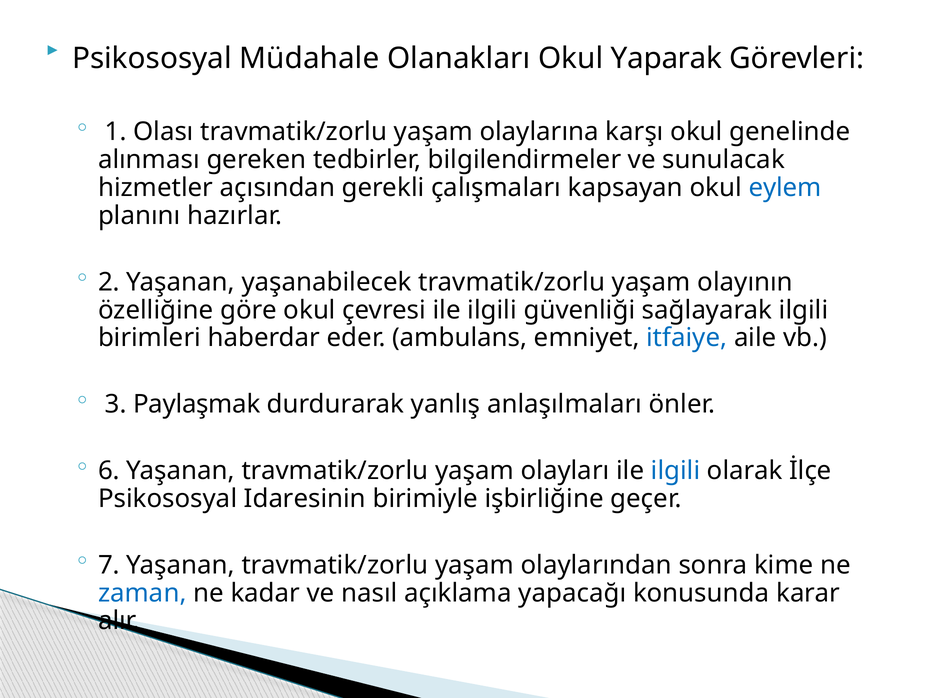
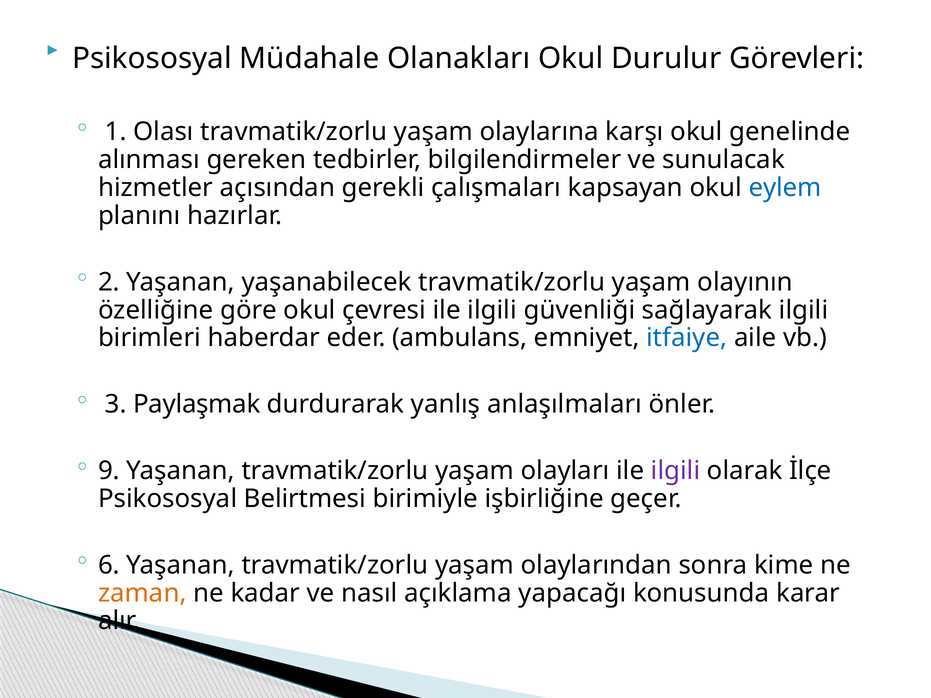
Yaparak: Yaparak -> Durulur (666, 58)
6: 6 -> 9 (109, 471)
ilgili colour: blue -> purple (676, 471)
Idaresinin: Idaresinin -> Belirtmesi (305, 499)
7: 7 -> 6 (109, 565)
zaman colour: blue -> orange (142, 593)
